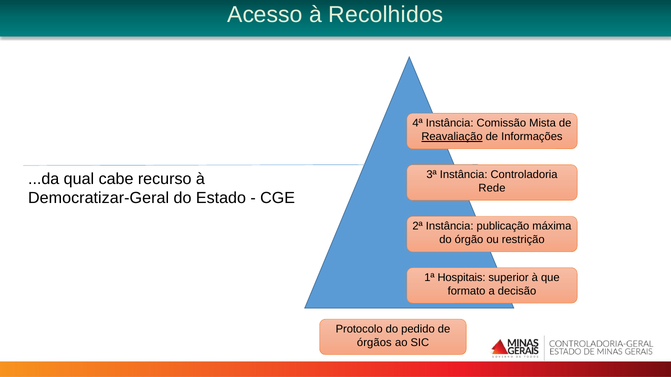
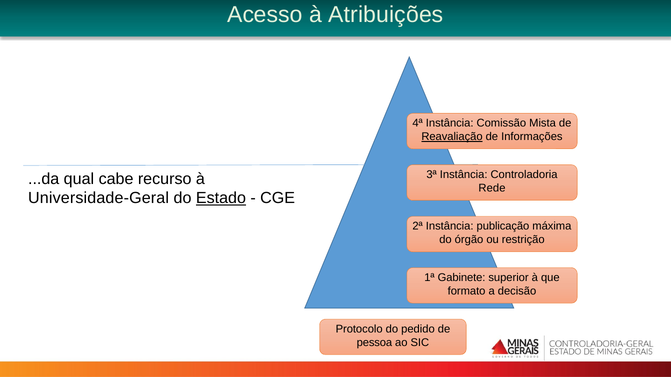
Recolhidos: Recolhidos -> Atribuições (386, 15)
Democratizar-Geral: Democratizar-Geral -> Universidade-Geral (99, 198)
Estado underline: none -> present (221, 198)
Hospitais: Hospitais -> Gabinete (462, 278)
órgãos: órgãos -> pessoa (374, 343)
